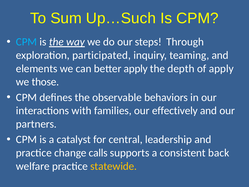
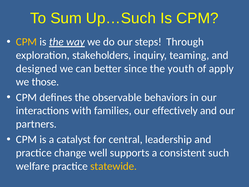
CPM colour: light blue -> yellow (27, 42)
participated: participated -> stakeholders (102, 55)
elements: elements -> designed (37, 68)
better apply: apply -> since (136, 68)
depth: depth -> youth (181, 68)
calls: calls -> well (98, 153)
back: back -> such (219, 153)
